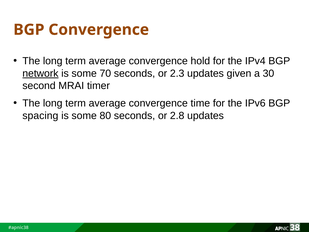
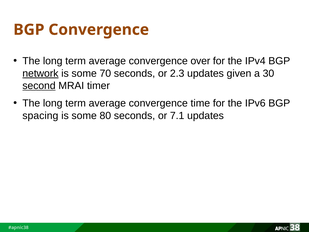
hold: hold -> over (200, 61)
second underline: none -> present (39, 86)
2.8: 2.8 -> 7.1 (177, 116)
